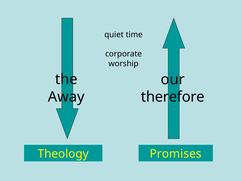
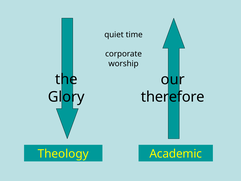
Away: Away -> Glory (66, 97)
Promises: Promises -> Academic (176, 154)
